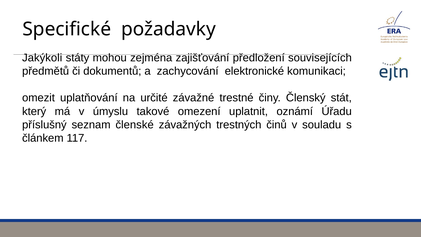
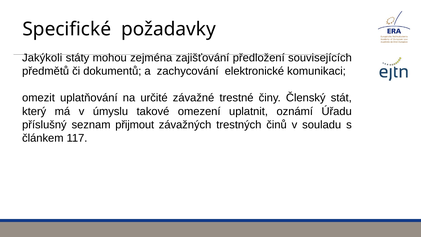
členské: členské -> přijmout (135, 125)
